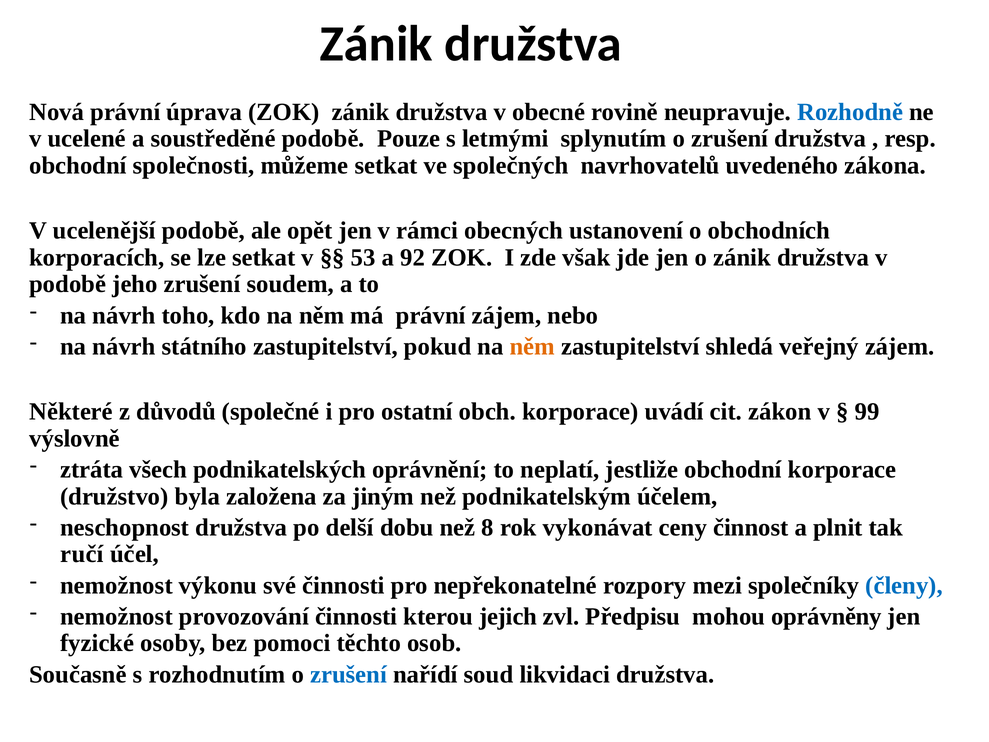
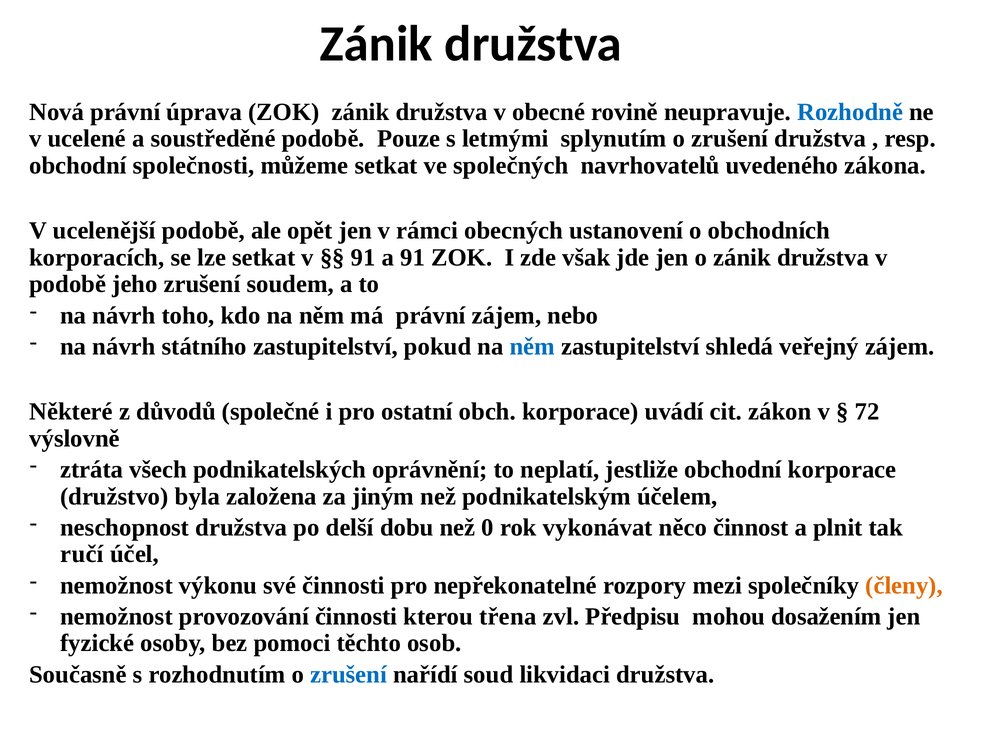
53: 53 -> 91 (363, 257)
a 92: 92 -> 91 (413, 257)
něm colour: orange -> blue (532, 346)
99: 99 -> 72 (867, 412)
8: 8 -> 0 (488, 527)
ceny: ceny -> něco (683, 527)
členy colour: blue -> orange (904, 585)
jejich: jejich -> třena (508, 616)
oprávněny: oprávněny -> dosažením (826, 616)
